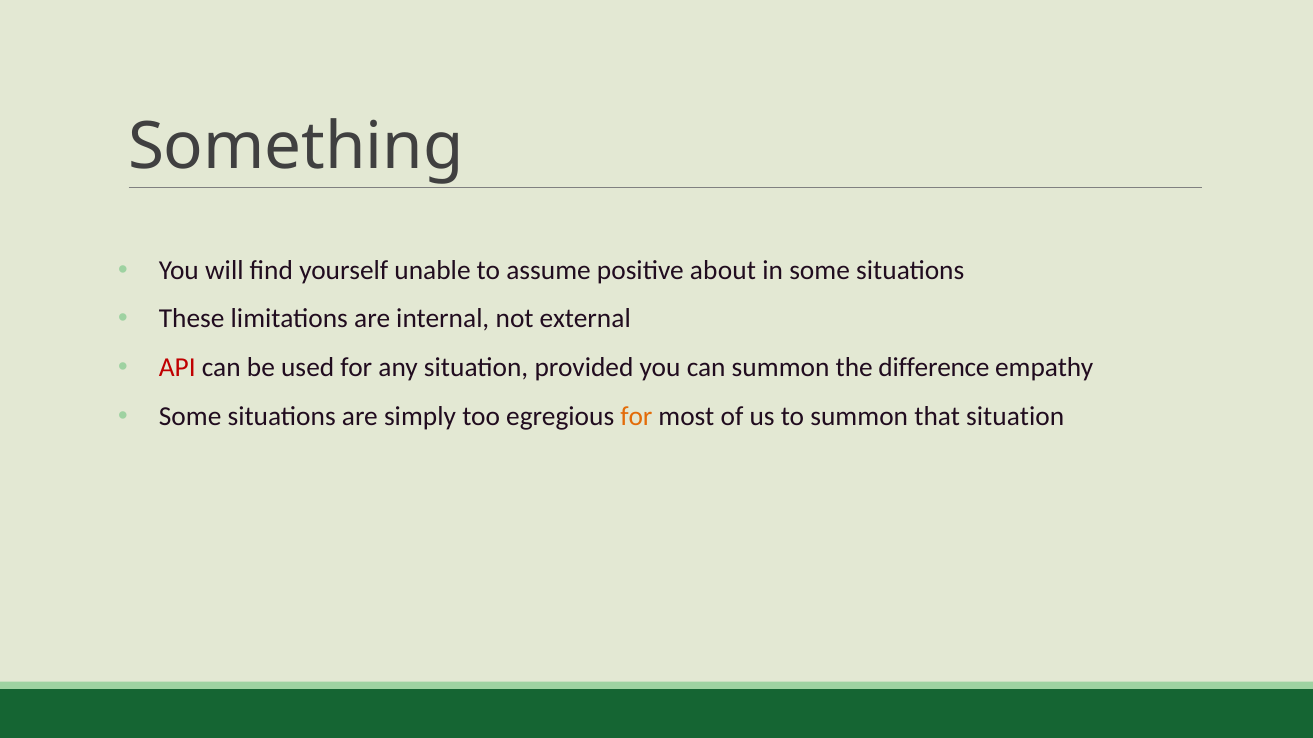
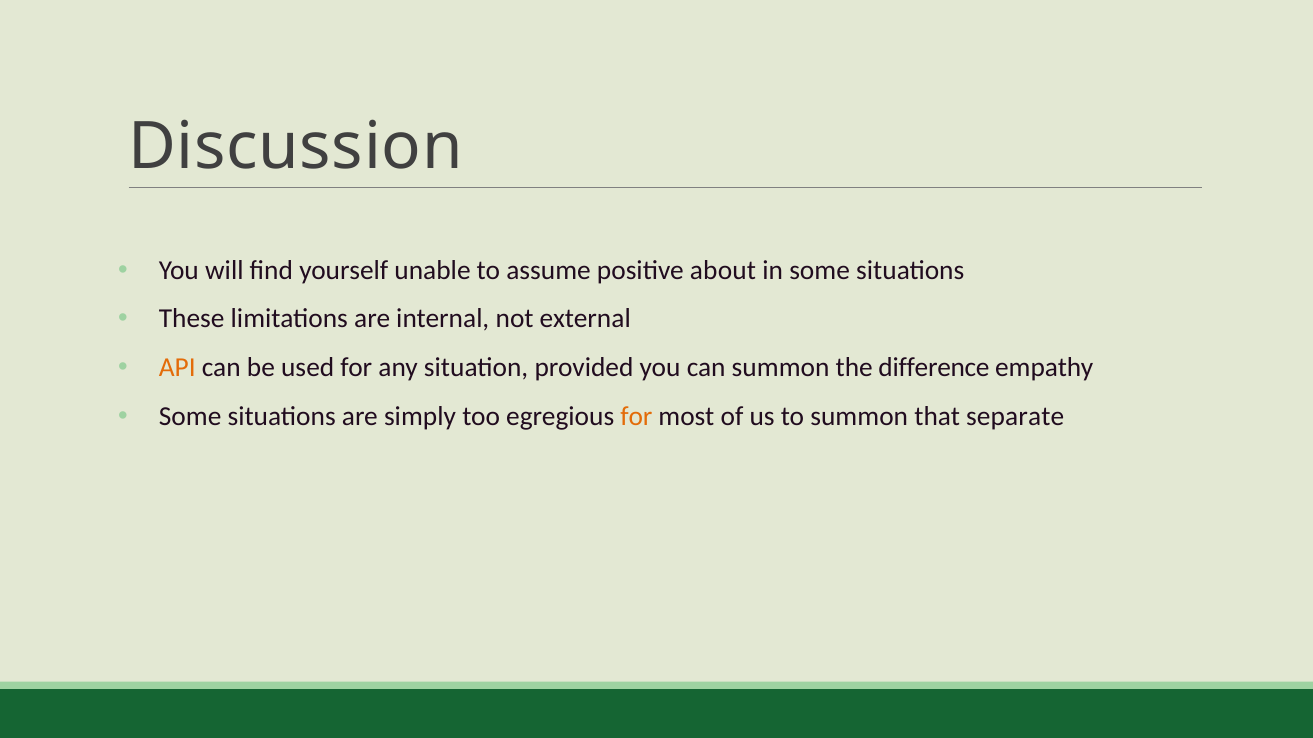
Something: Something -> Discussion (295, 147)
API colour: red -> orange (177, 368)
that situation: situation -> separate (1015, 417)
